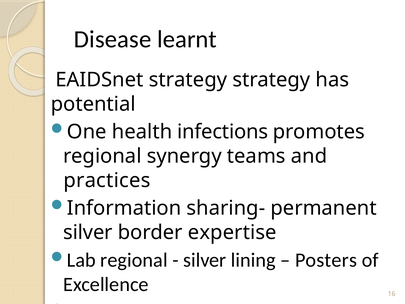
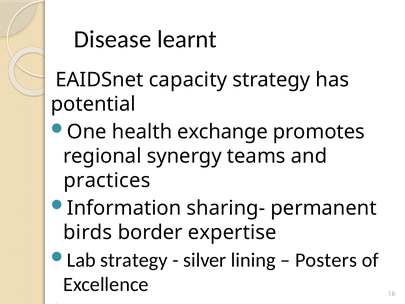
EAIDSnet strategy: strategy -> capacity (188, 80)
infections: infections -> exchange (223, 132)
silver: silver -> birds (88, 232)
regional: regional -> strategy (134, 260)
